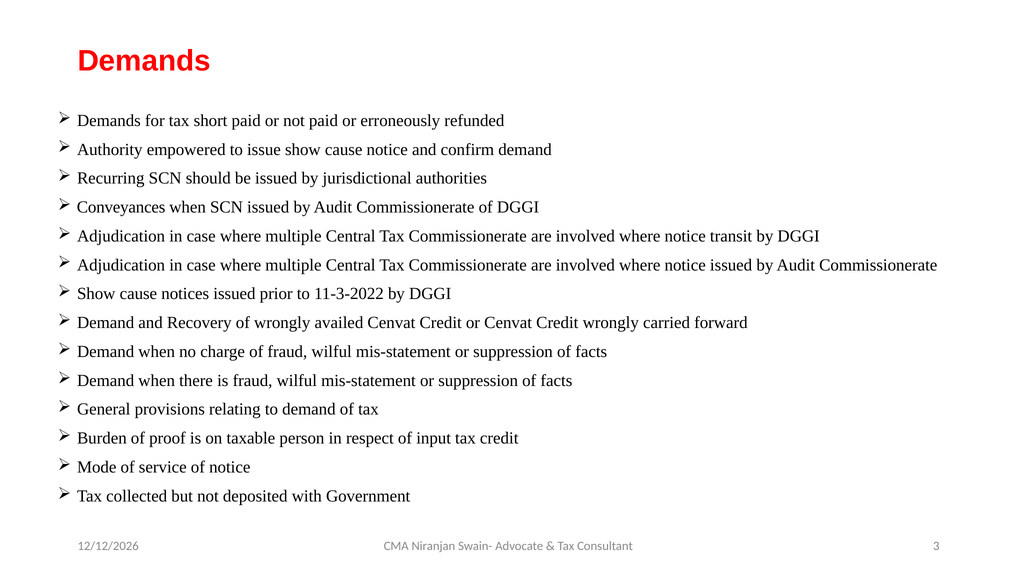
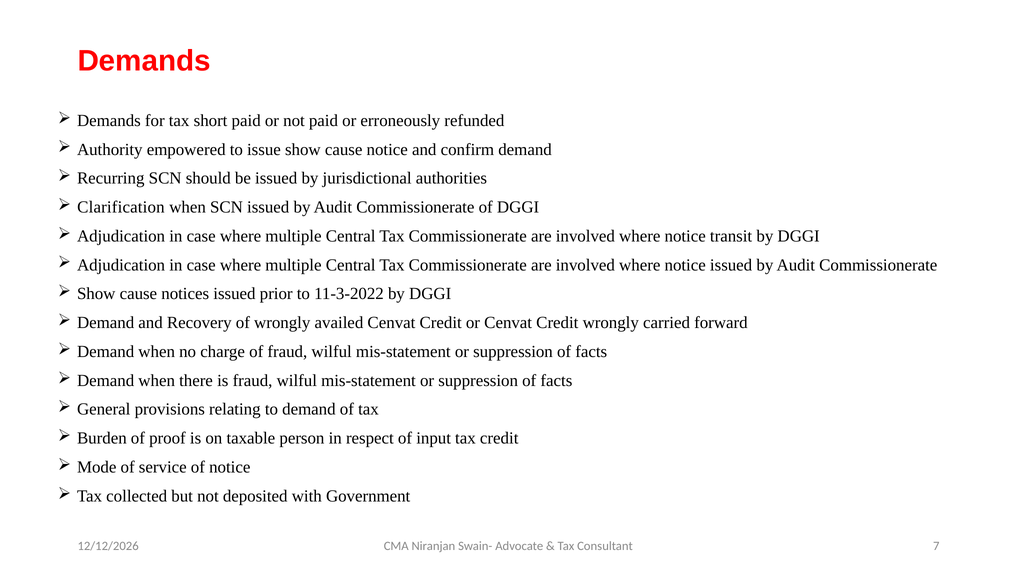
Conveyances: Conveyances -> Clarification (121, 207)
3: 3 -> 7 (936, 546)
